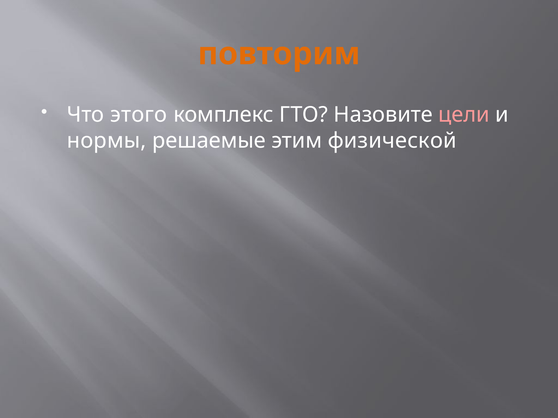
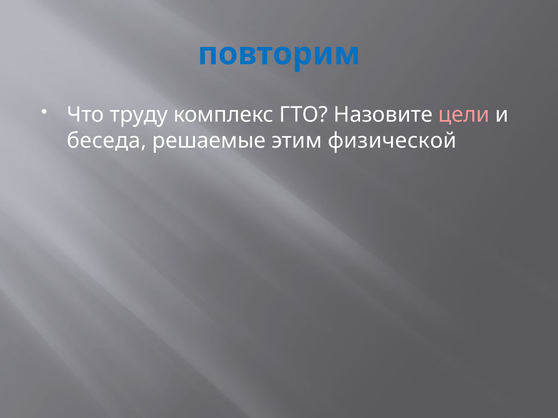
повторим colour: orange -> blue (279, 54)
этого: этого -> труду (139, 115)
нормы: нормы -> беседа (107, 141)
